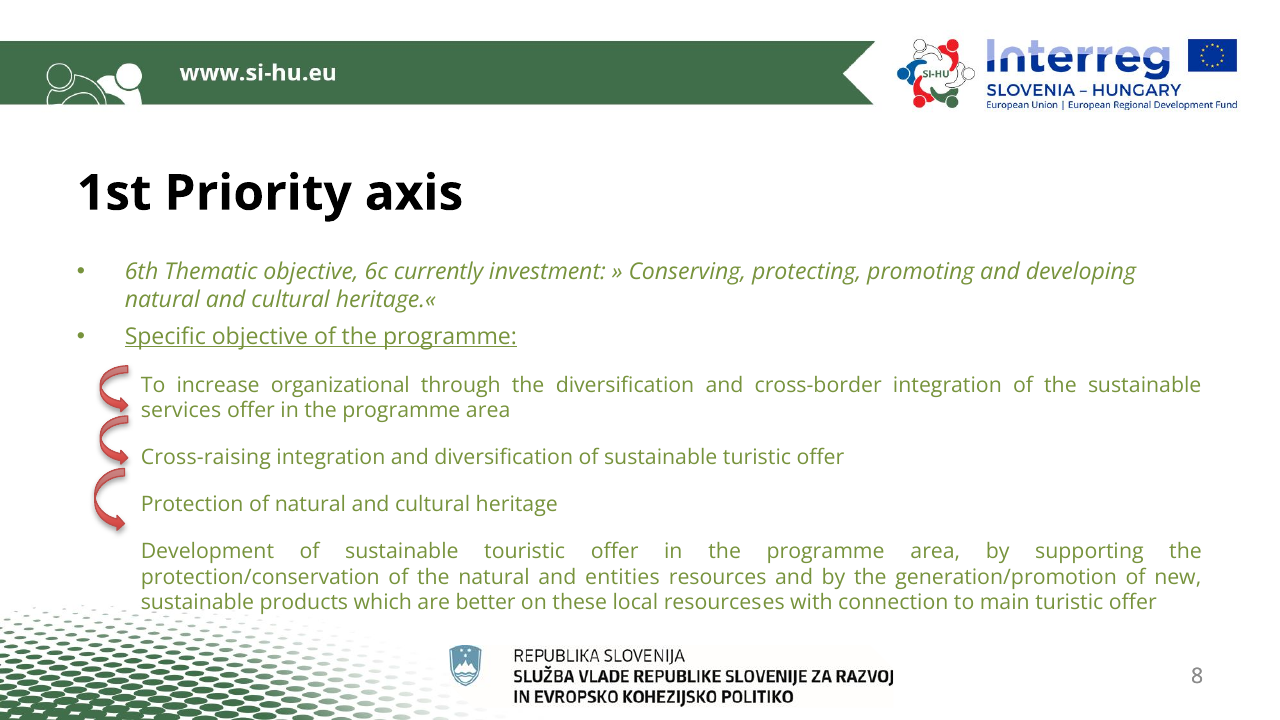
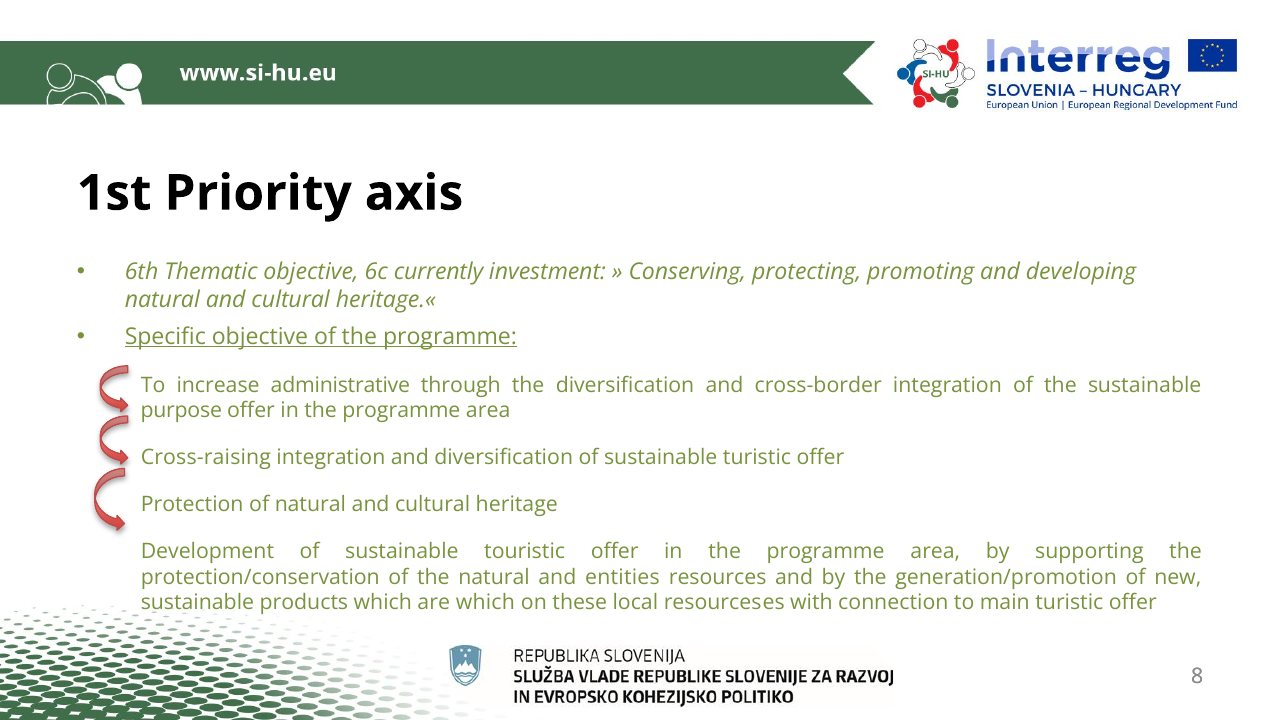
organizational: organizational -> administrative (340, 385)
services: services -> purpose (181, 411)
are better: better -> which (485, 603)
